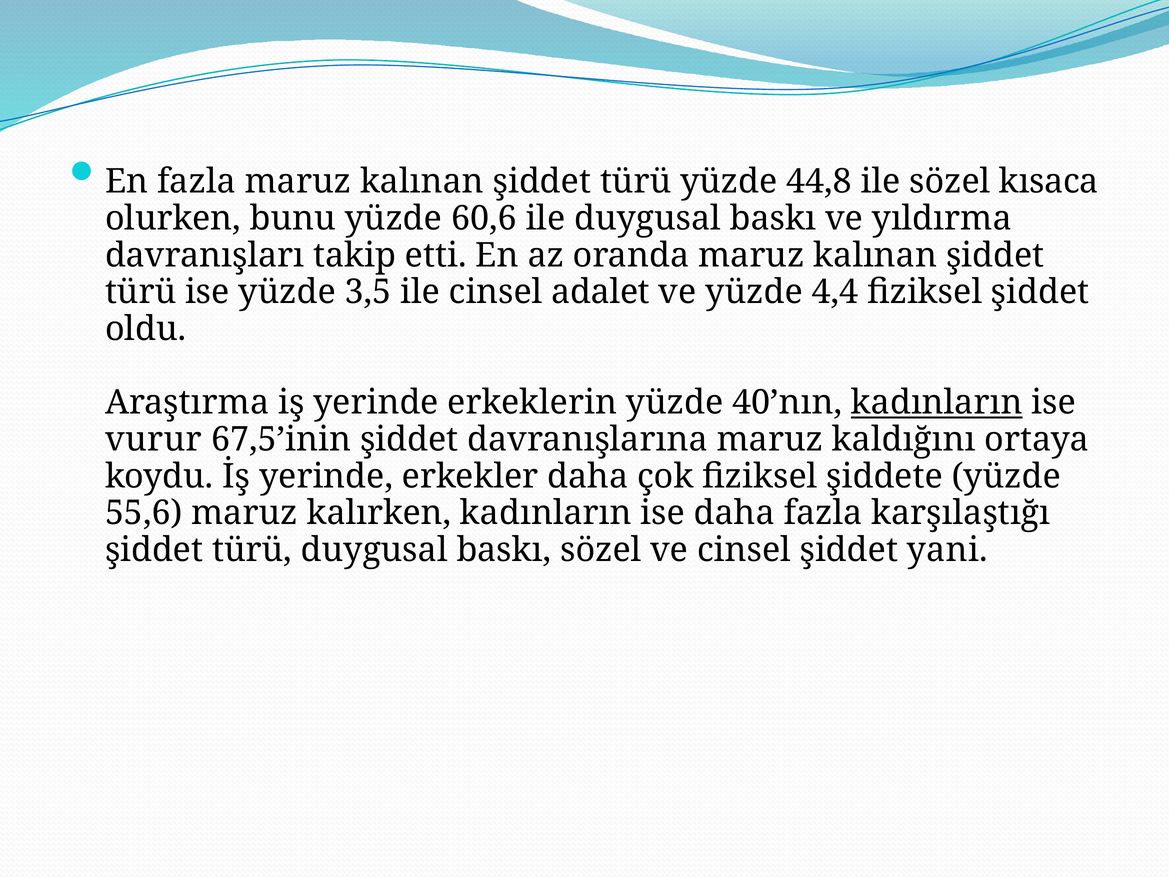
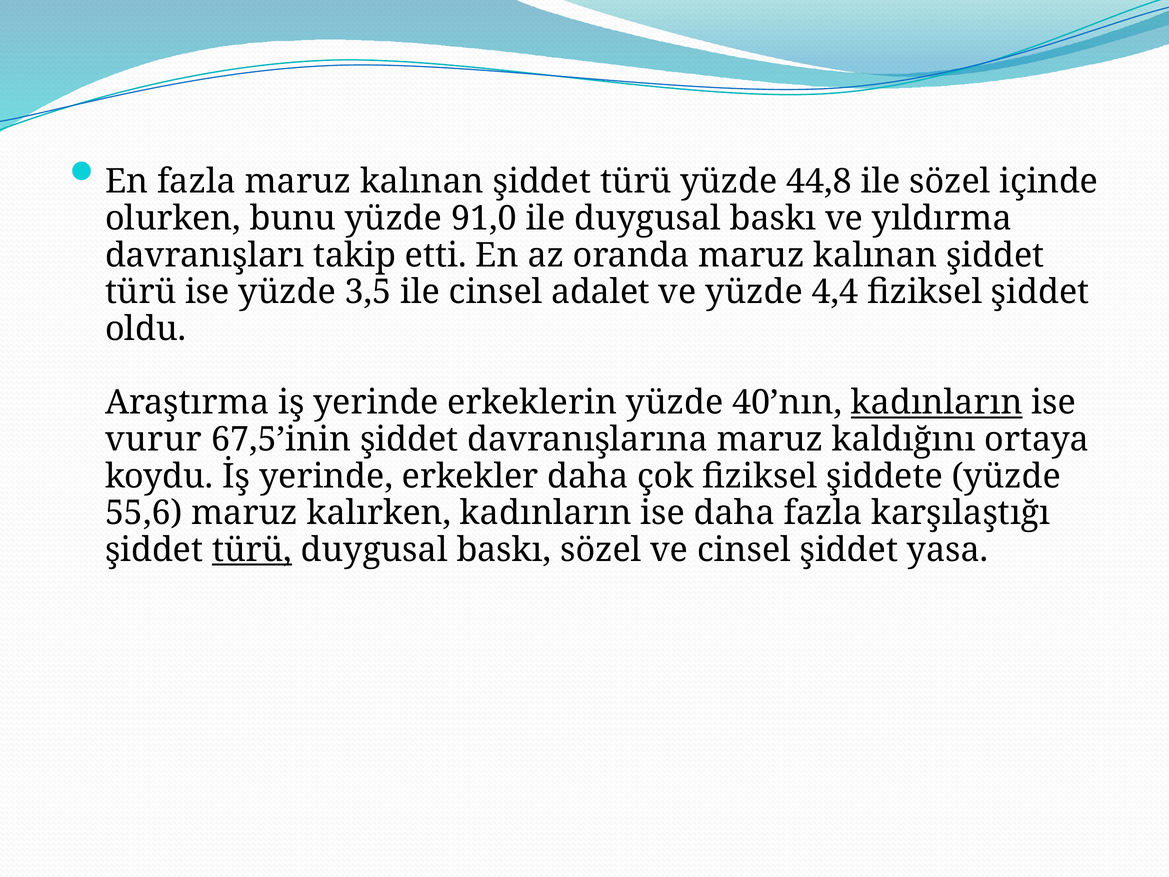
kısaca: kısaca -> içinde (1049, 182)
60,6: 60,6 -> 91,0 (484, 218)
türü underline: none -> present (252, 550)
yani: yani -> yasa (948, 550)
